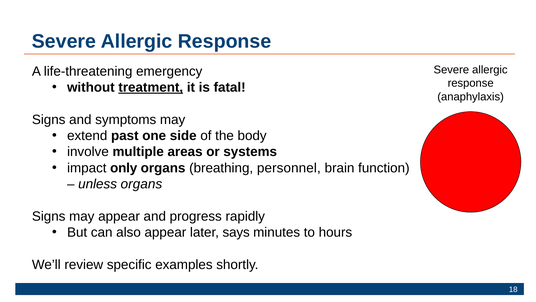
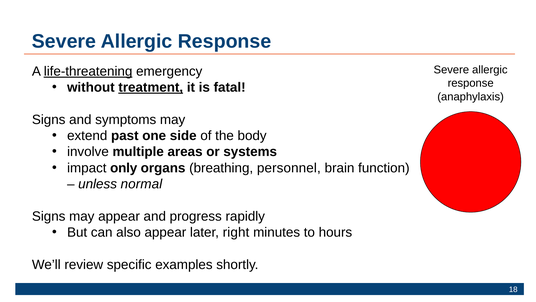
life-threatening underline: none -> present (88, 71)
unless organs: organs -> normal (141, 184)
says: says -> right (236, 232)
